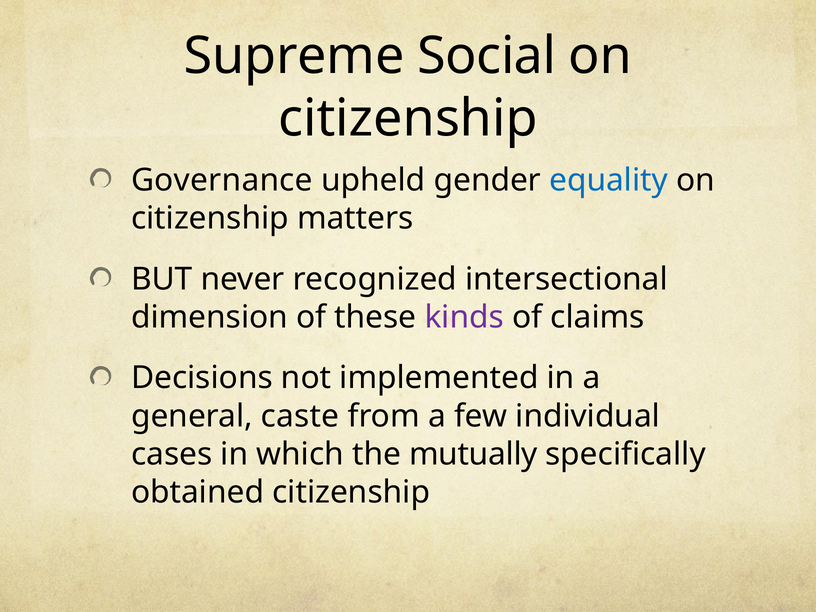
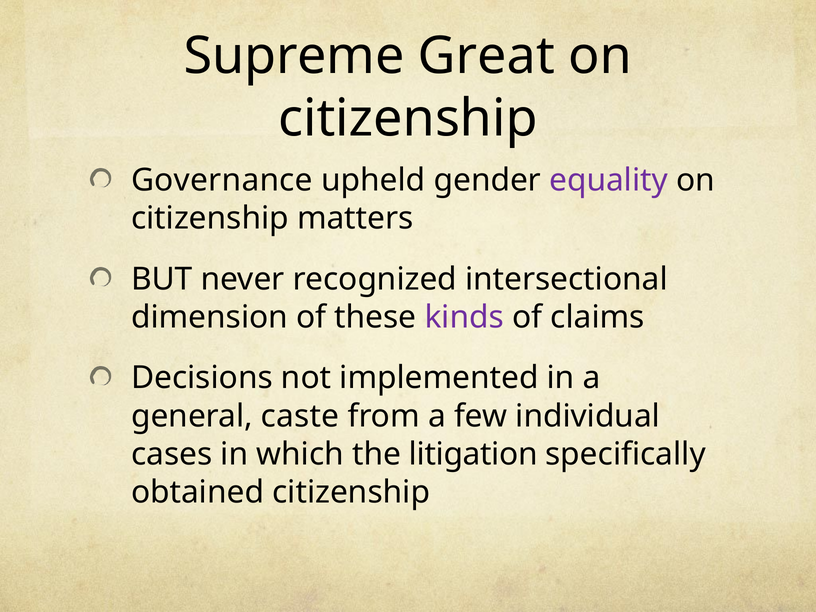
Social: Social -> Great (486, 56)
equality colour: blue -> purple (609, 180)
mutually: mutually -> litigation (473, 454)
